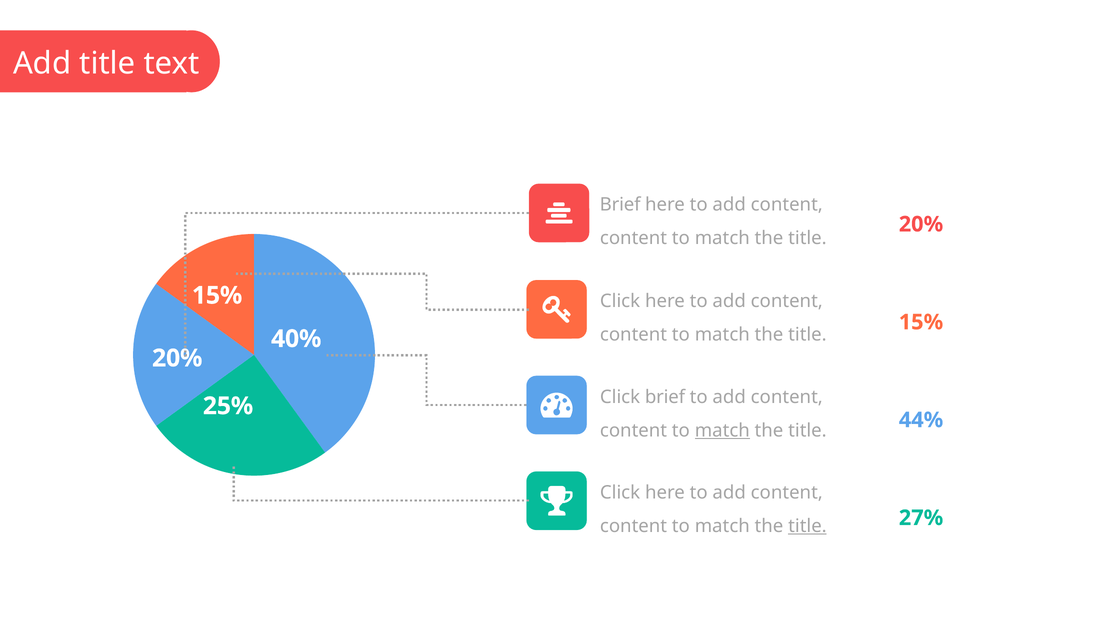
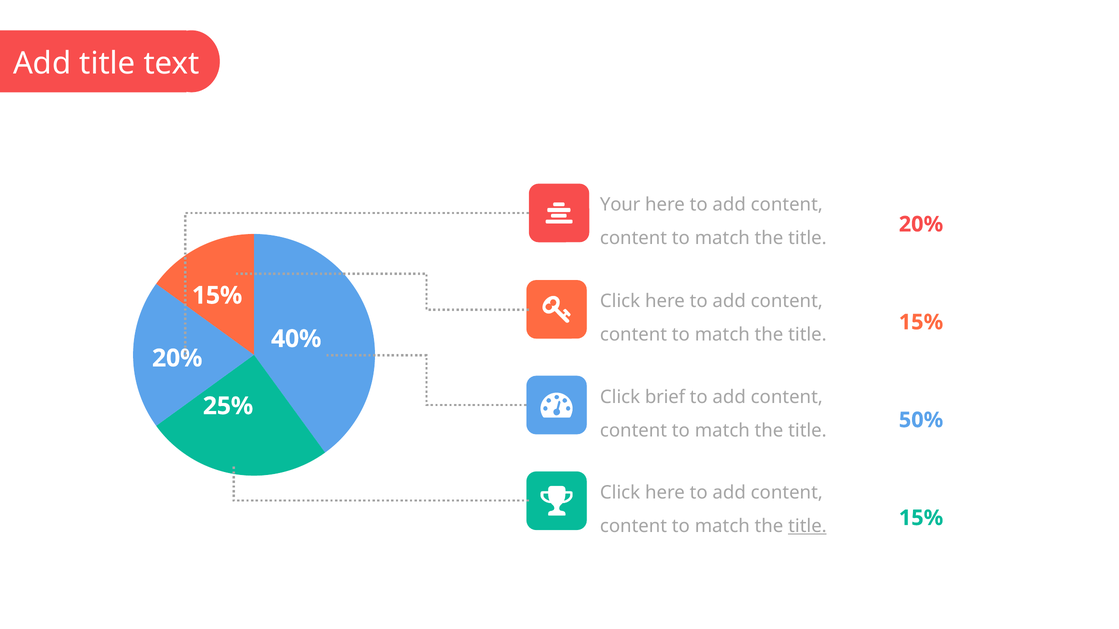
Brief: Brief -> Your (620, 205)
44%: 44% -> 50% (921, 420)
match underline: present -> none (722, 431)
27%: 27% -> 15% (921, 518)
